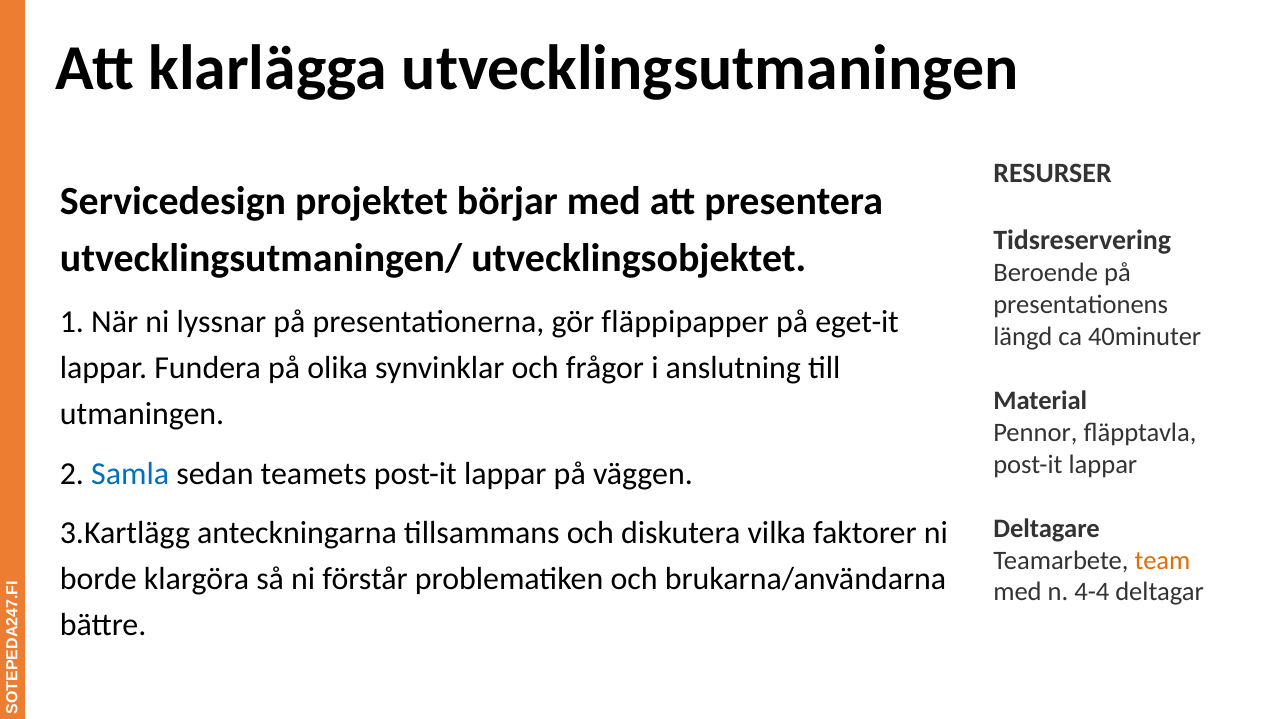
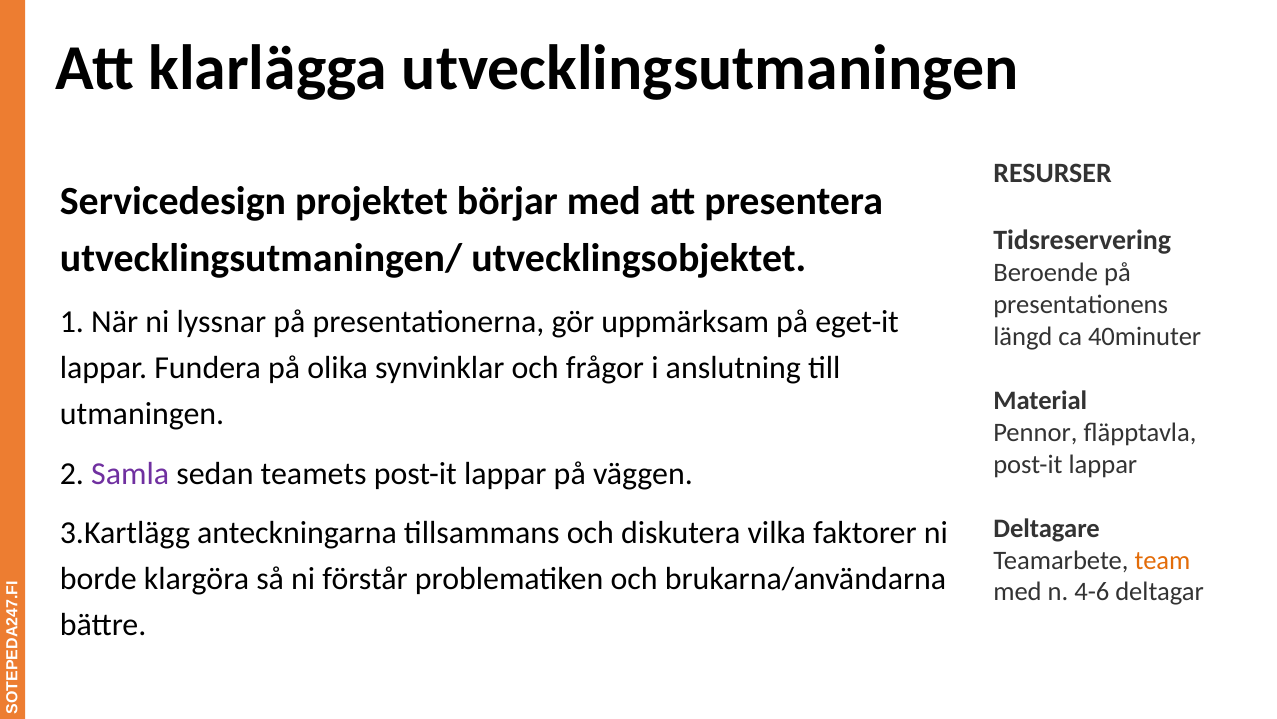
fläppipapper: fläppipapper -> uppmärksam (685, 322)
Samla colour: blue -> purple (130, 473)
4-4: 4-4 -> 4-6 (1092, 592)
